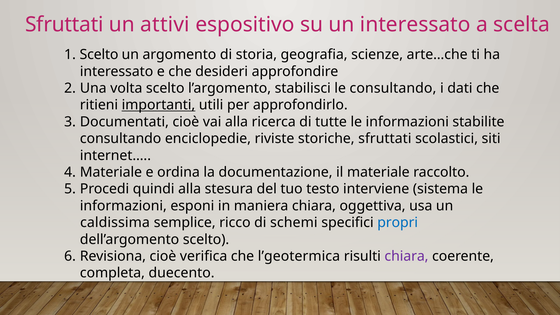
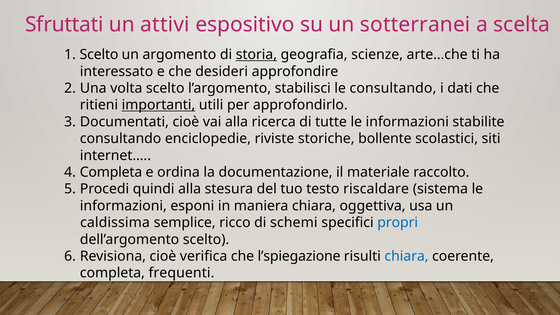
un interessato: interessato -> sotterranei (415, 25)
storia underline: none -> present (256, 55)
storiche sfruttati: sfruttati -> bollente (385, 139)
Materiale: Materiale -> Completa (111, 172)
interviene: interviene -> riscaldare (376, 189)
l’geotermica: l’geotermica -> l’spiegazione (299, 256)
chiara colour: purple -> blue (406, 256)
duecento: duecento -> frequenti (182, 273)
